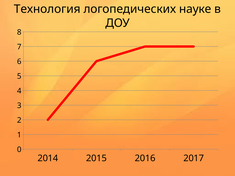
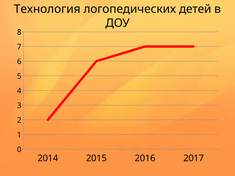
науке: науке -> детей (195, 9)
